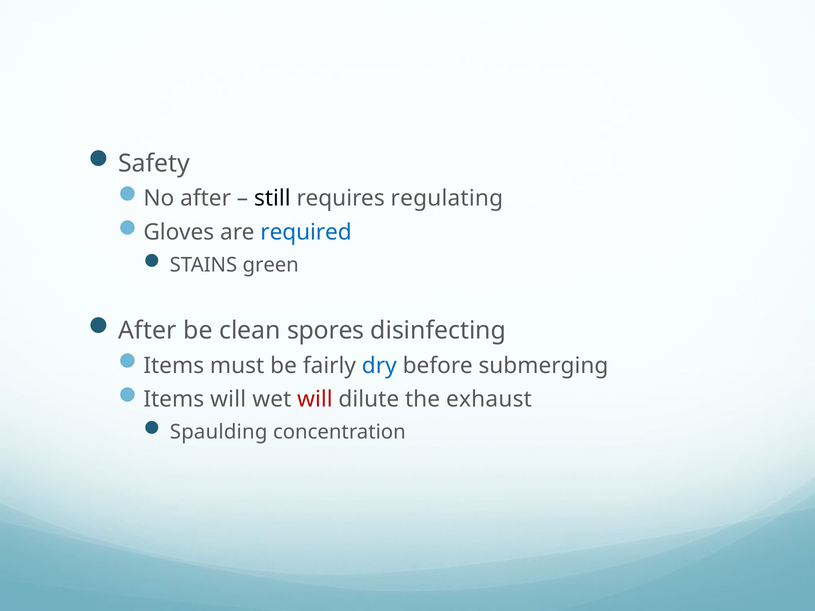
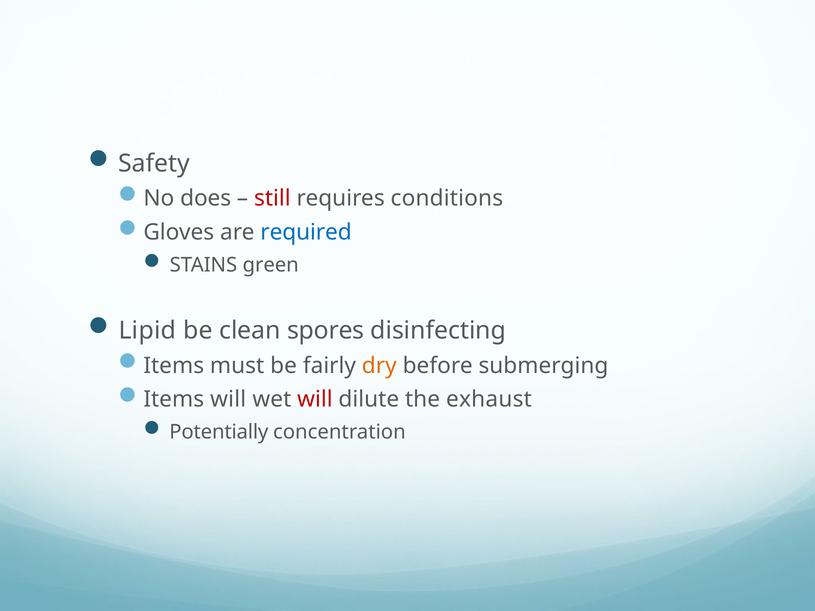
No after: after -> does (206, 199)
still colour: black -> red (272, 199)
regulating: regulating -> conditions (447, 199)
After: After -> Lipid (147, 331)
dry colour: blue -> orange (379, 366)
Spaulding: Spaulding -> Potentially (219, 432)
